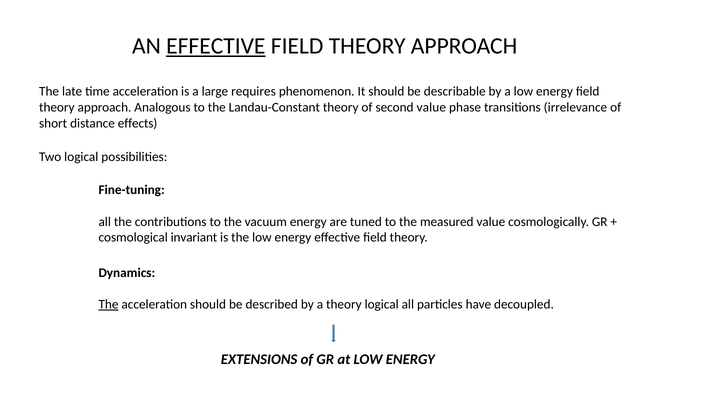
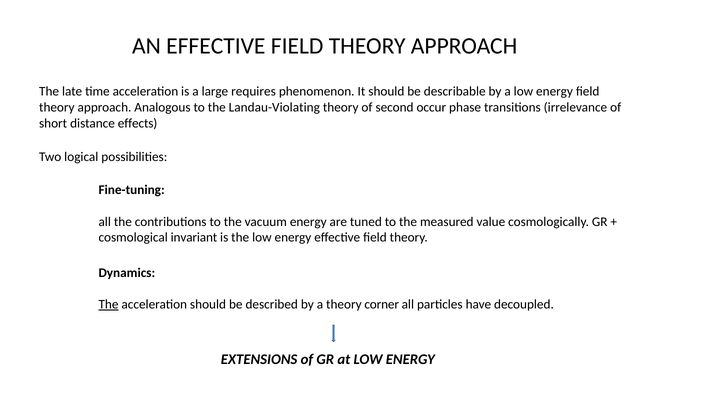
EFFECTIVE underline: present -> none (216, 46)
Landau-Constant: Landau-Constant -> Landau-Violating (274, 107)
second value: value -> occur (431, 107)
theory logical: logical -> corner (382, 304)
